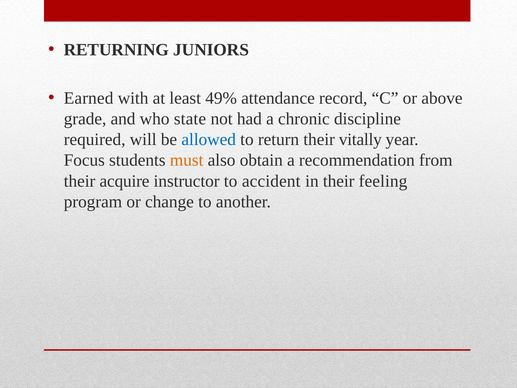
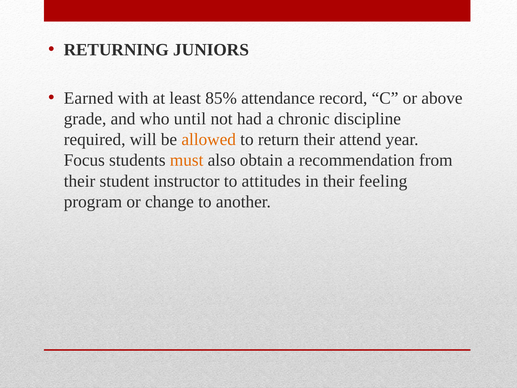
49%: 49% -> 85% (221, 98)
state: state -> until (190, 119)
allowed colour: blue -> orange (209, 139)
vitally: vitally -> attend (360, 139)
acquire: acquire -> student (124, 181)
accident: accident -> attitudes (271, 181)
